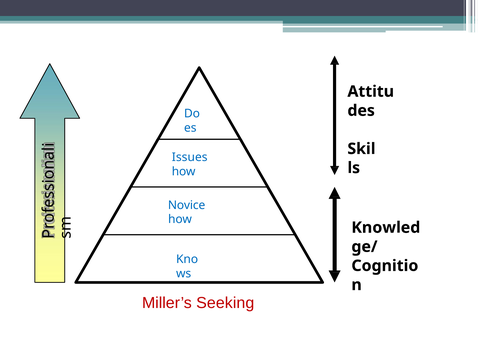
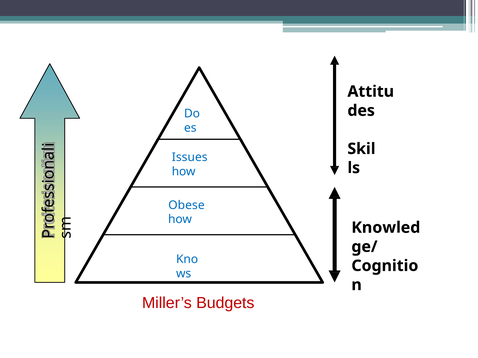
Novice: Novice -> Obese (186, 205)
Seeking: Seeking -> Budgets (225, 304)
